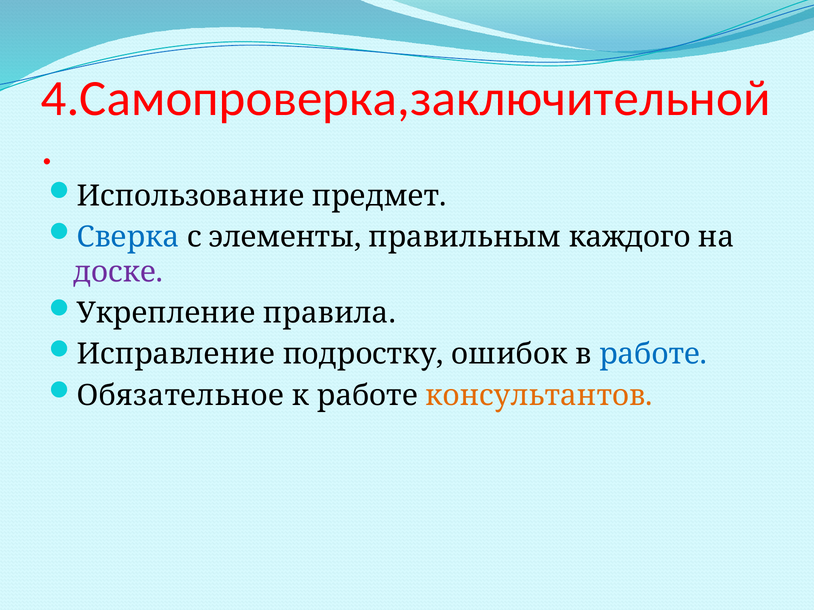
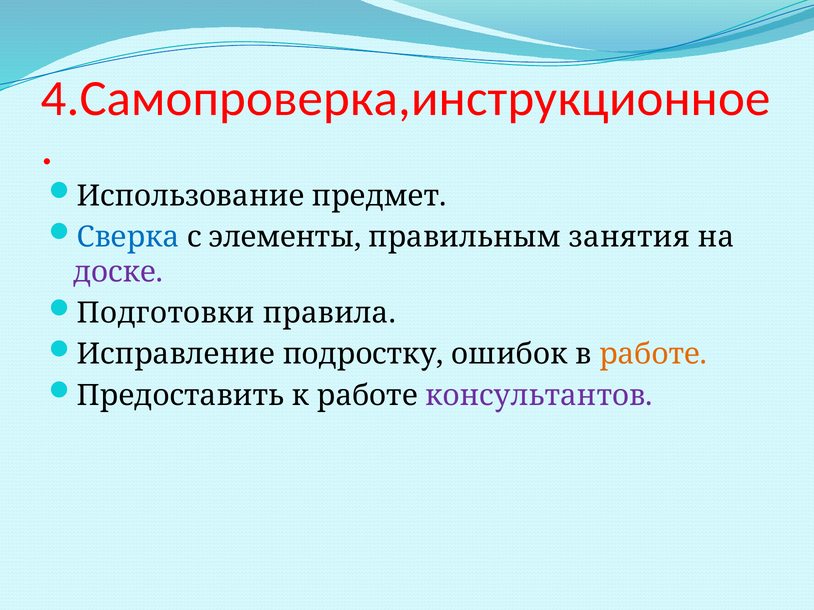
4.Самопроверка,заключительной: 4.Самопроверка,заключительной -> 4.Самопроверка,инструкционное (406, 99)
каждого: каждого -> занятия (629, 237)
Укрепление: Укрепление -> Подготовки (166, 313)
работе colour: blue -> orange (653, 355)
Обязательное: Обязательное -> Предоставить (180, 396)
консультантов colour: orange -> purple (539, 396)
